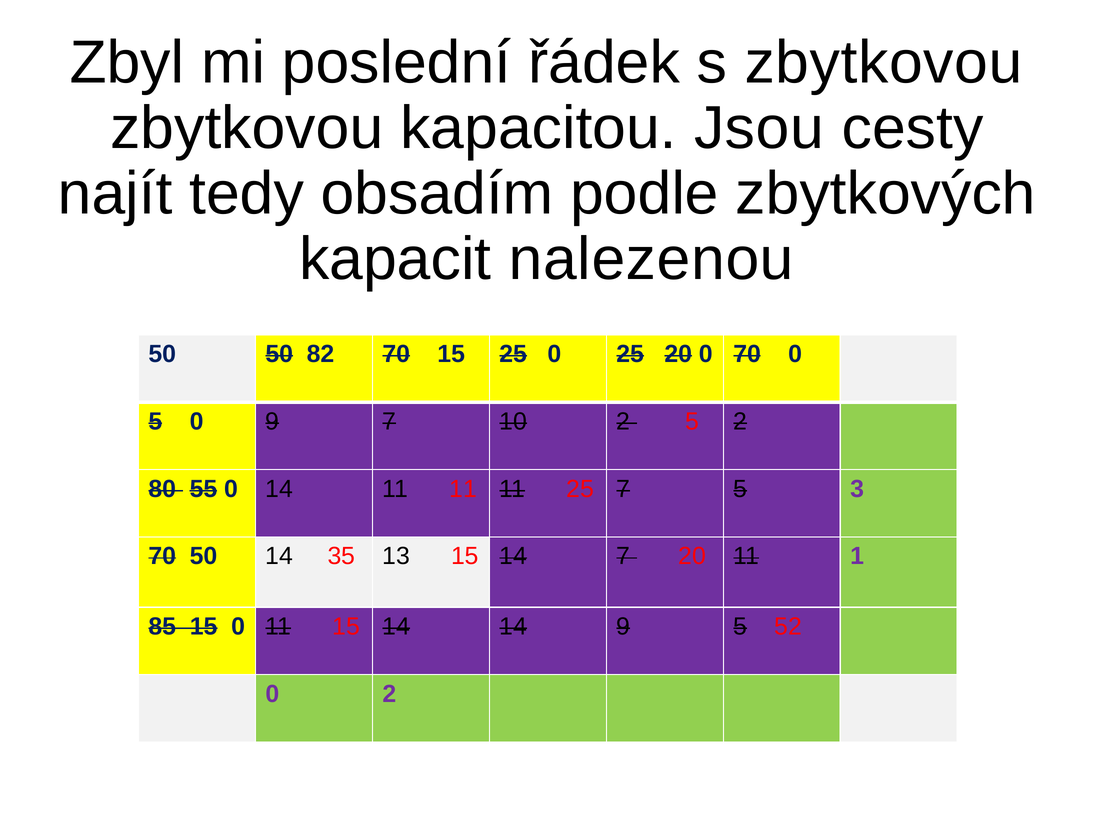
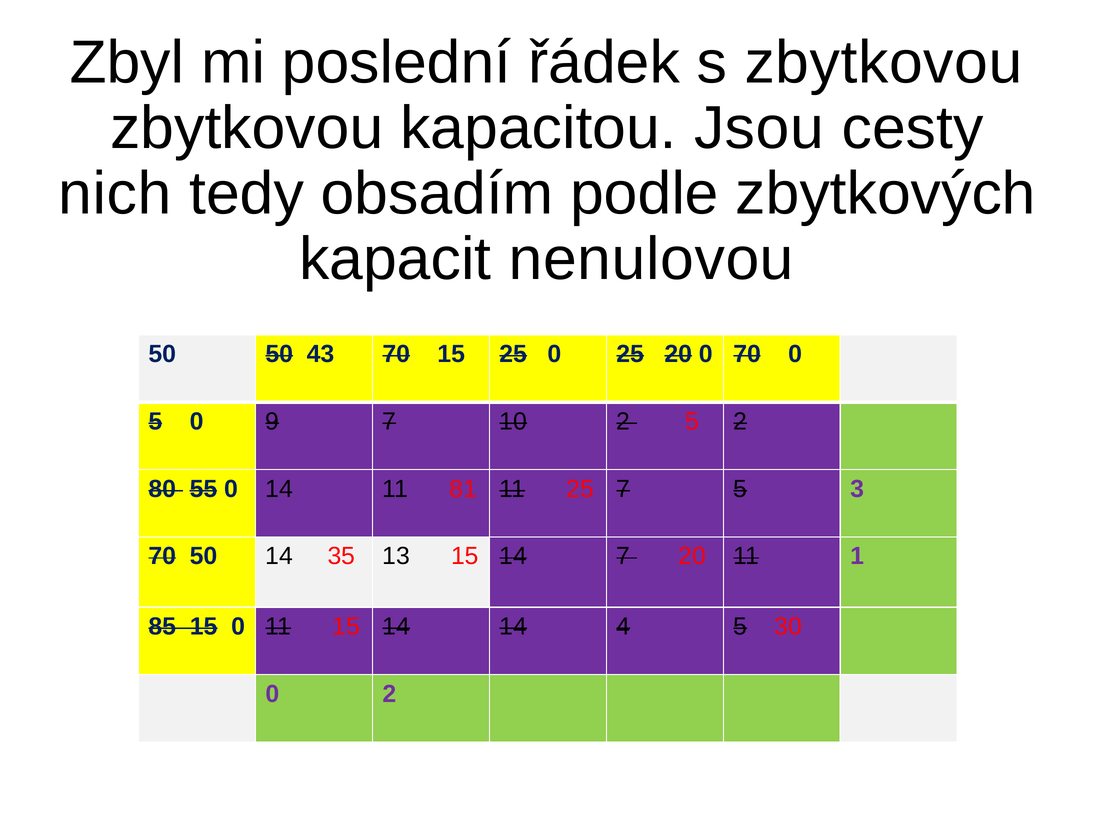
najít: najít -> nich (115, 194)
nalezenou: nalezenou -> nenulovou (651, 259)
82: 82 -> 43 (320, 354)
14 11 11: 11 -> 81 (463, 489)
14 9: 9 -> 4 (623, 627)
52: 52 -> 30 (788, 627)
